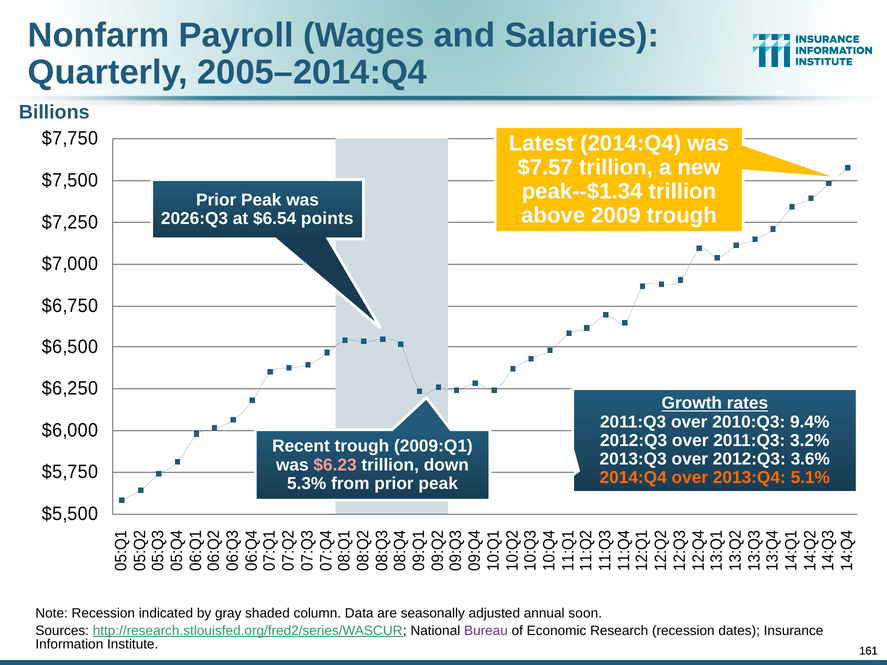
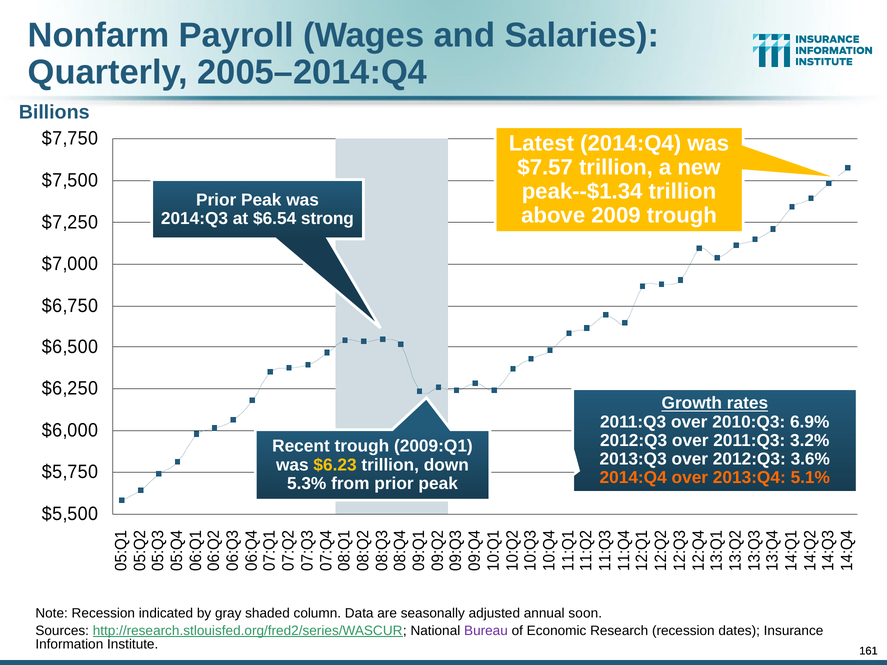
2026:Q3: 2026:Q3 -> 2014:Q3 (194, 219)
points: points -> strong (327, 219)
9.4%: 9.4% -> 6.9% (810, 422)
$6.23 colour: pink -> yellow (335, 465)
